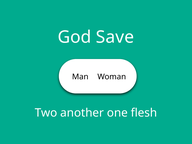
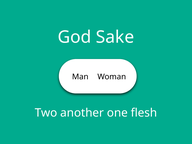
Save: Save -> Sake (115, 37)
